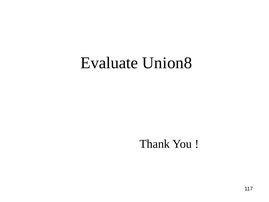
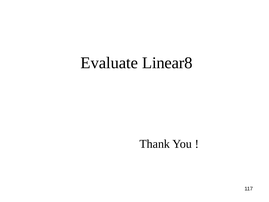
Union8: Union8 -> Linear8 (167, 63)
